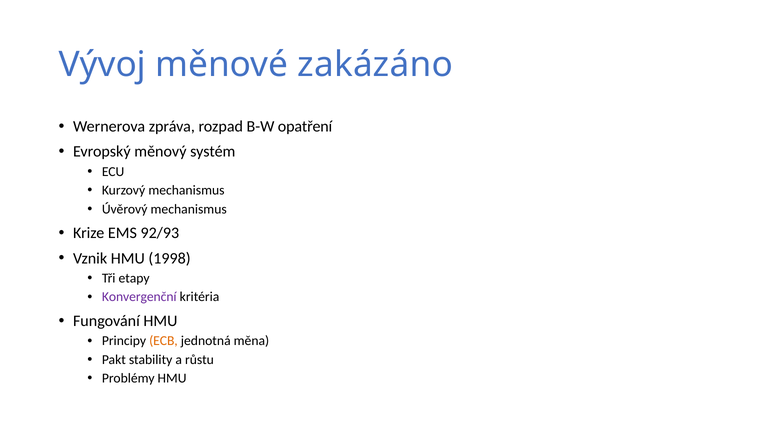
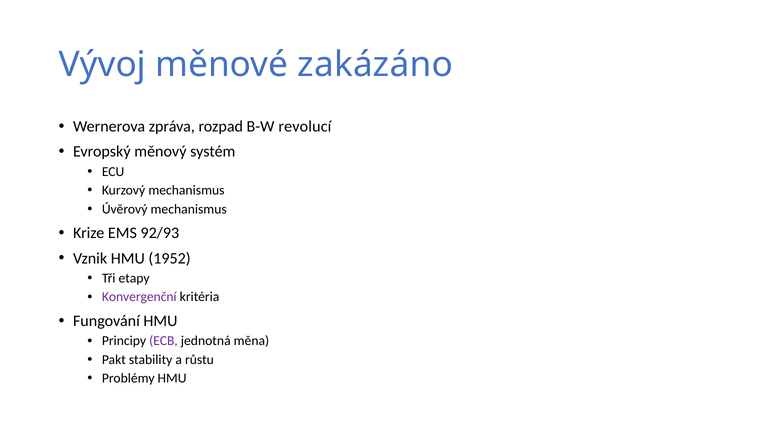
opatření: opatření -> revolucí (305, 127)
1998: 1998 -> 1952 (170, 259)
ECB colour: orange -> purple (163, 341)
